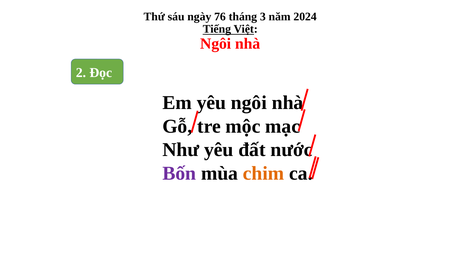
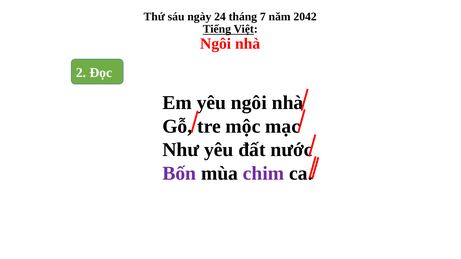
76: 76 -> 24 (220, 17)
3: 3 -> 7 (263, 17)
2024: 2024 -> 2042 (305, 17)
chim colour: orange -> purple (264, 174)
